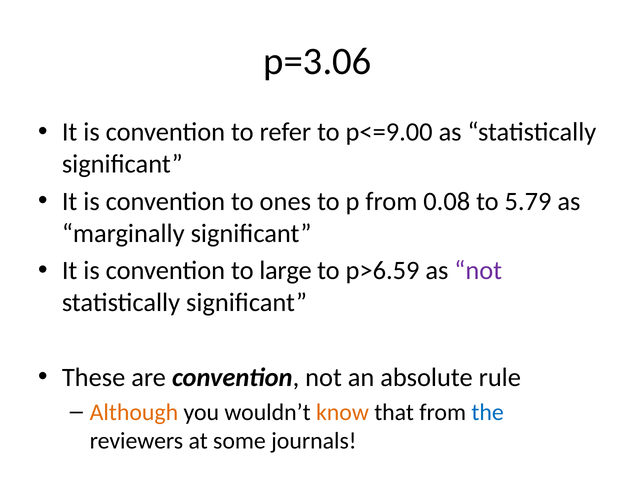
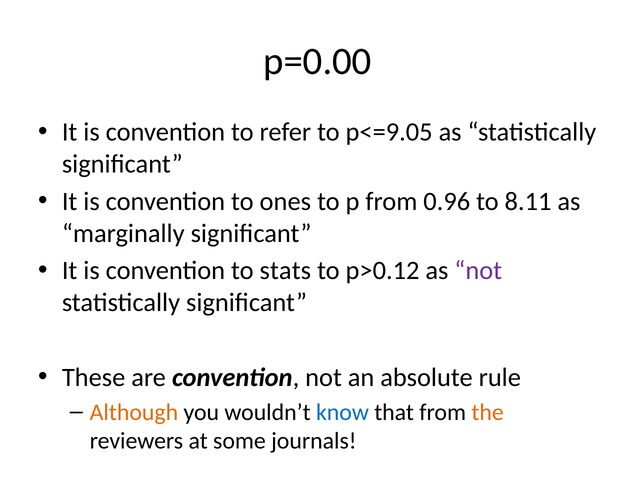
p=3.06: p=3.06 -> p=0.00 (317, 61)
p<=9.00: p<=9.00 -> p<=9.05 (389, 132)
0.08: 0.08 -> 0.96 (447, 201)
5.79: 5.79 -> 8.11 (528, 201)
large: large -> stats (285, 270)
p>6.59: p>6.59 -> p>0.12 (383, 270)
know colour: orange -> blue (342, 412)
the colour: blue -> orange (488, 412)
